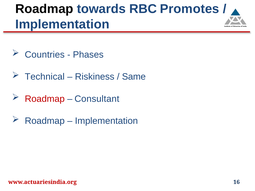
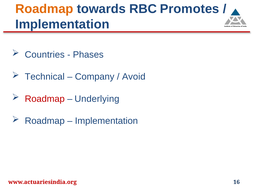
Roadmap colour: black -> orange (44, 9)
Riskiness: Riskiness -> Company (95, 77)
Same: Same -> Avoid (134, 77)
Consultant: Consultant -> Underlying (97, 99)
